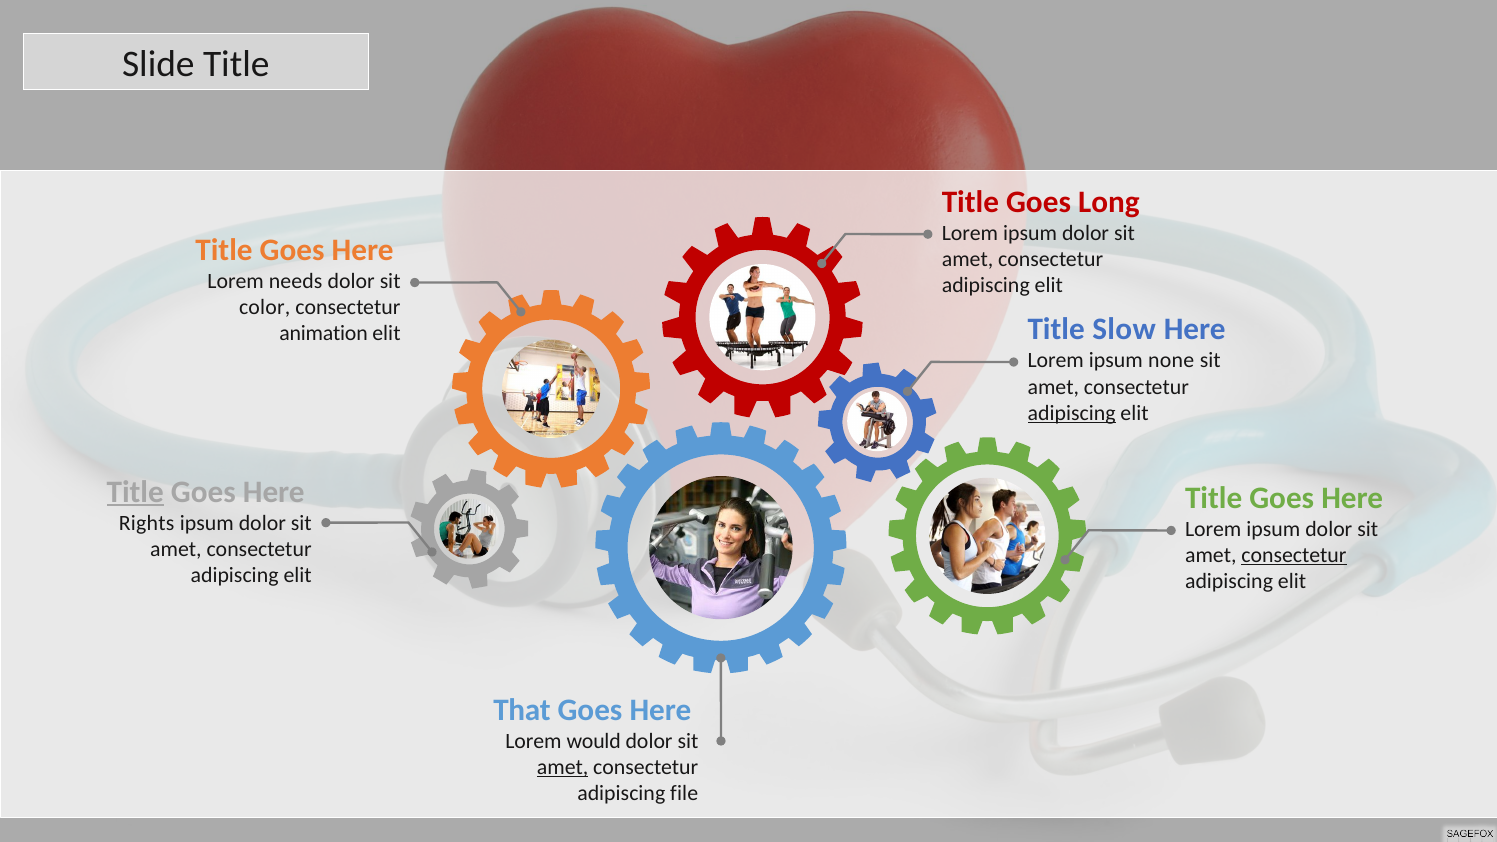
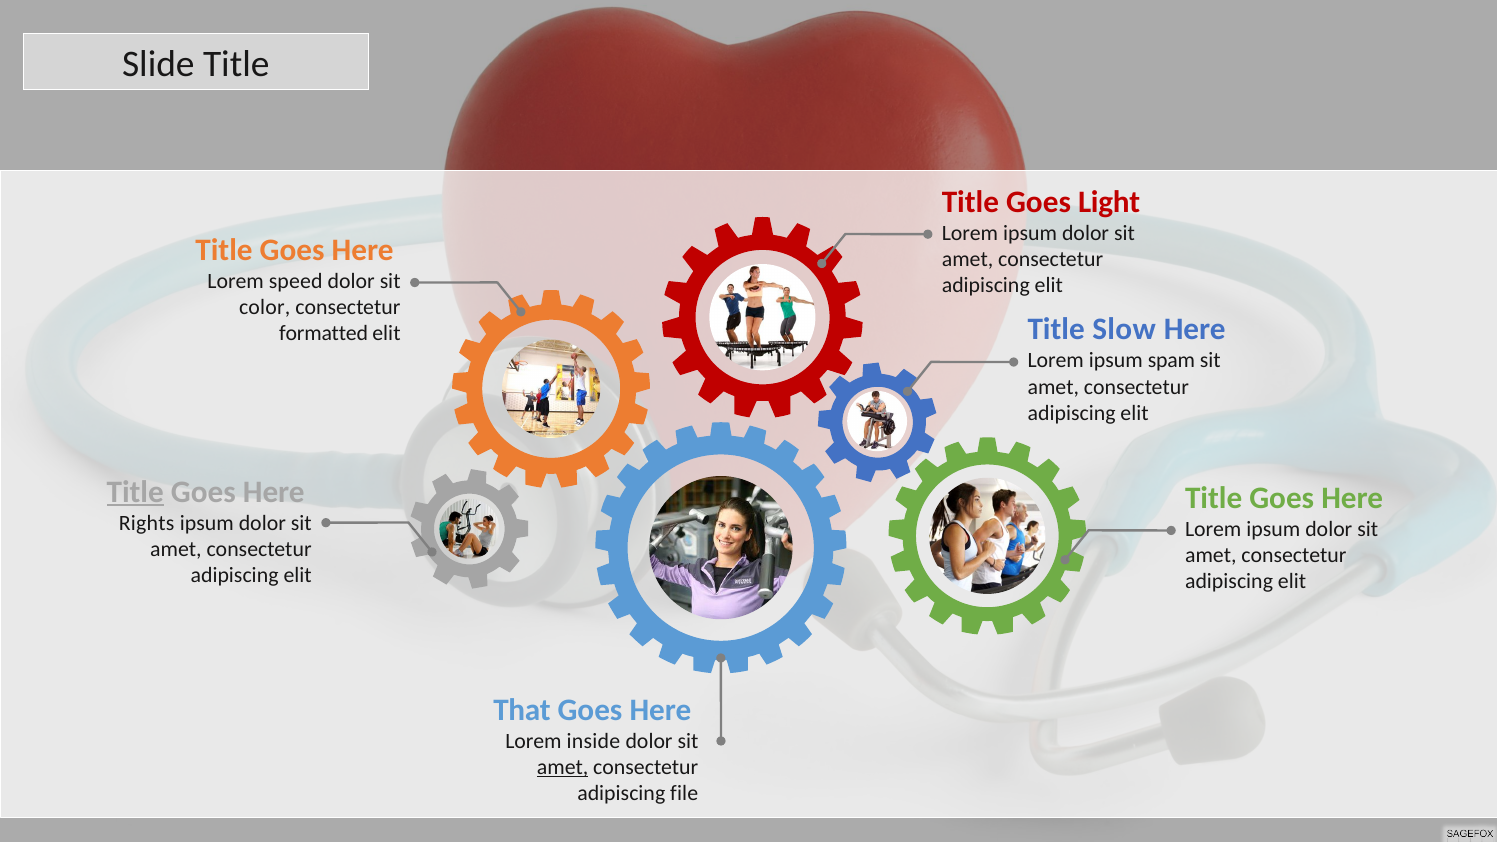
Long: Long -> Light (1109, 202)
needs: needs -> speed (296, 281)
animation: animation -> formatted (324, 334)
none: none -> spam (1171, 361)
adipiscing underline: present -> none (1072, 413)
consectetur underline: present -> none (1294, 555)
would: would -> inside (593, 741)
